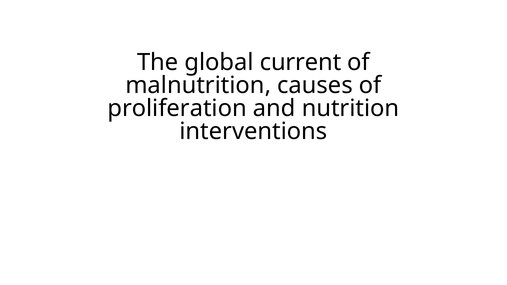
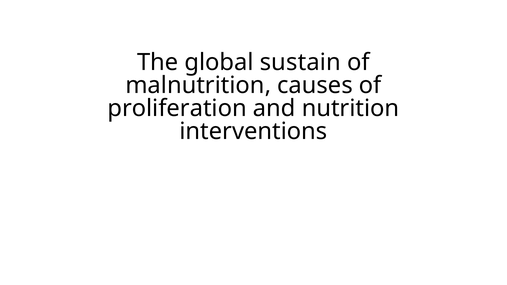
current: current -> sustain (300, 62)
